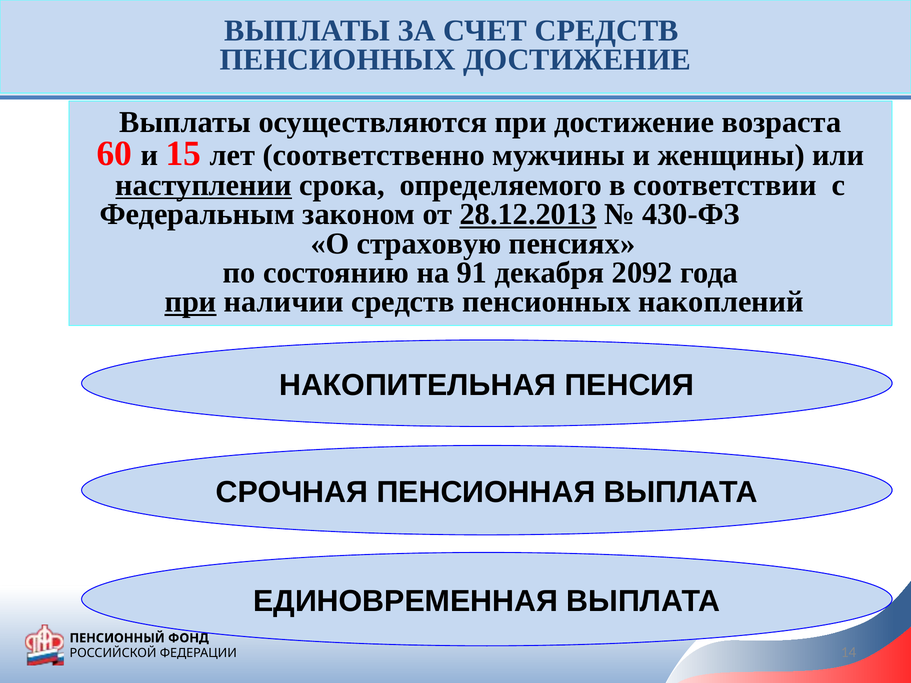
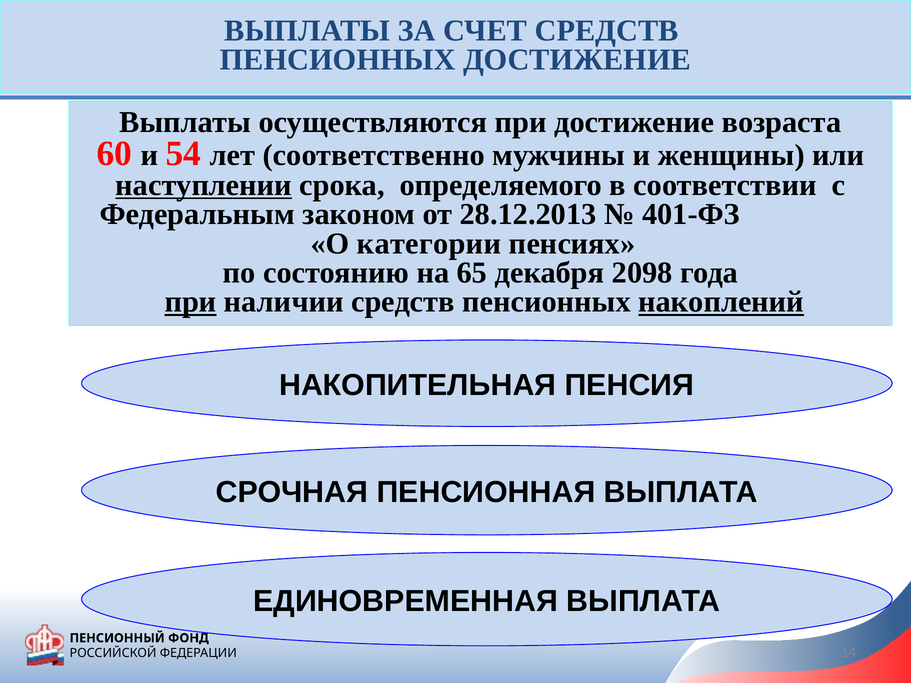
15: 15 -> 54 (183, 154)
28.12.2013 underline: present -> none (528, 214)
430-ФЗ: 430-ФЗ -> 401-ФЗ (691, 214)
страховую: страховую -> категории (429, 244)
91: 91 -> 65 (472, 273)
2092: 2092 -> 2098 (642, 273)
накоплений underline: none -> present (721, 302)
